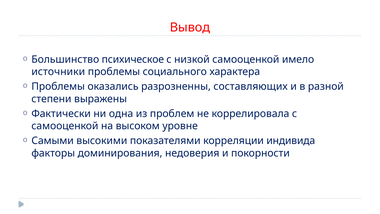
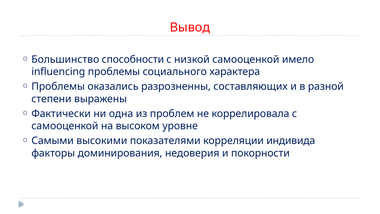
психическое: психическое -> способности (133, 59)
источники: источники -> influencing (58, 72)
